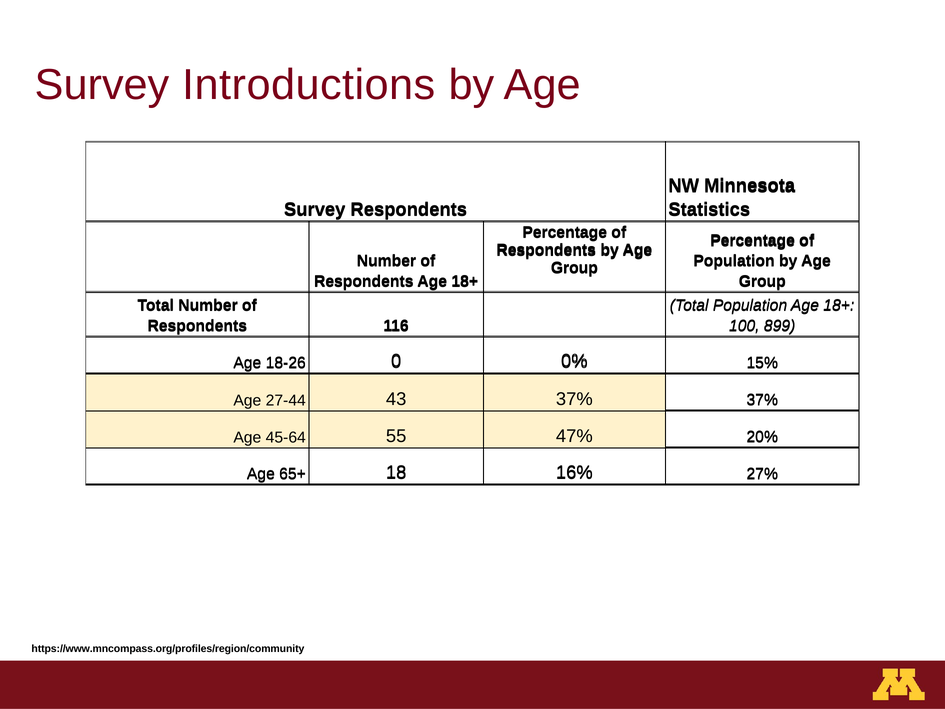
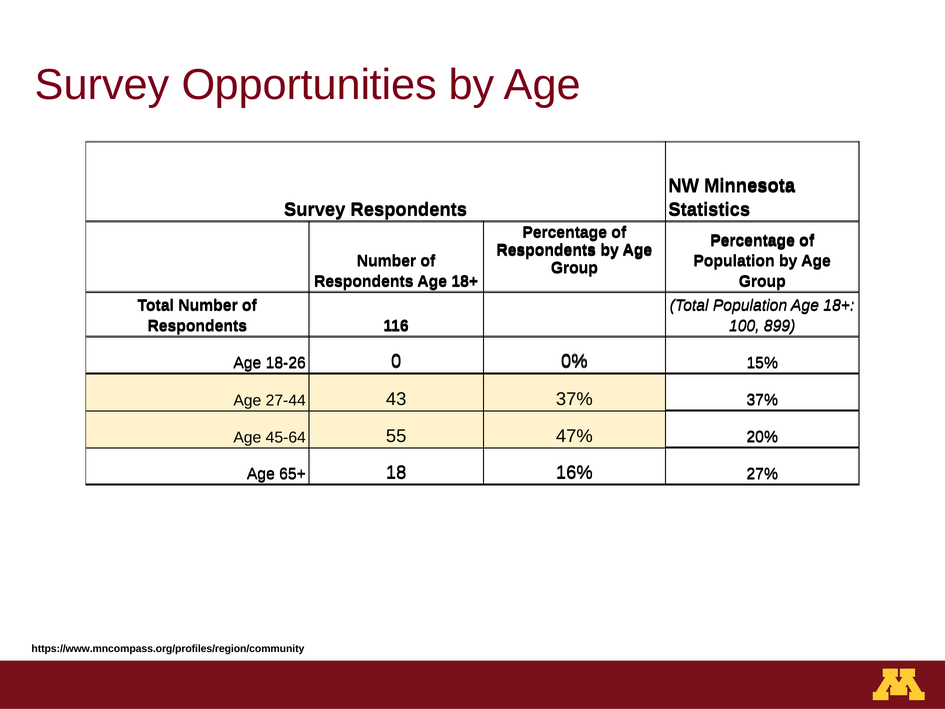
Introductions: Introductions -> Opportunities (309, 85)
